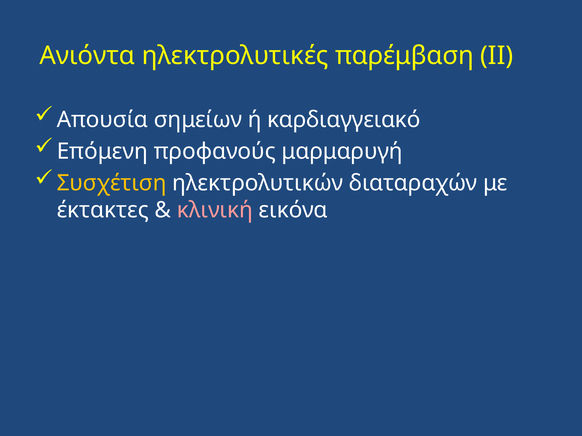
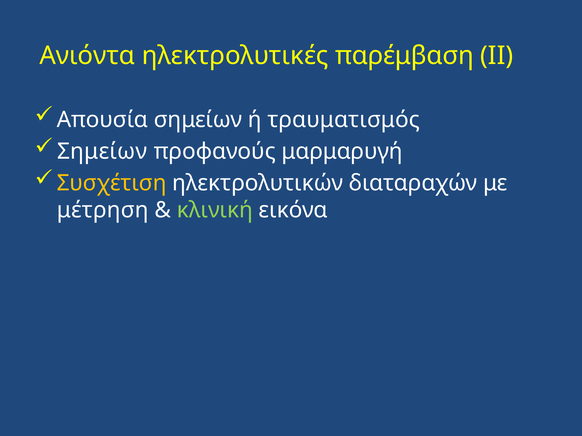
καρδιαγγειακό: καρδιαγγειακό -> τραυματισμός (344, 120)
Επόμενη: Επόμενη -> Σημείων (102, 152)
έκτακτες: έκτακτες -> μέτρηση (103, 210)
κλινική colour: pink -> light green (215, 210)
